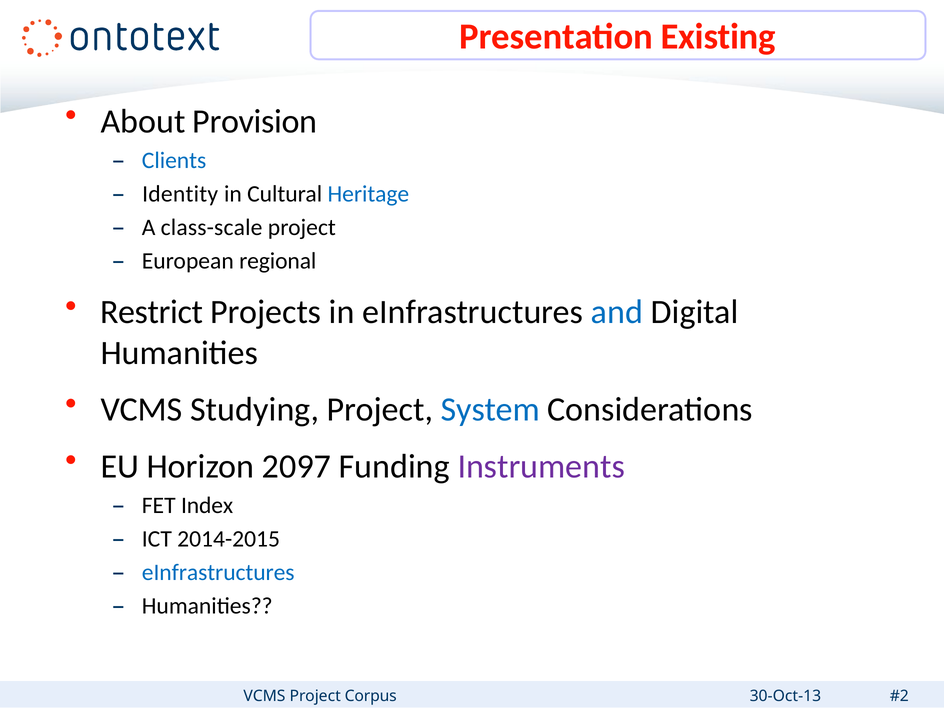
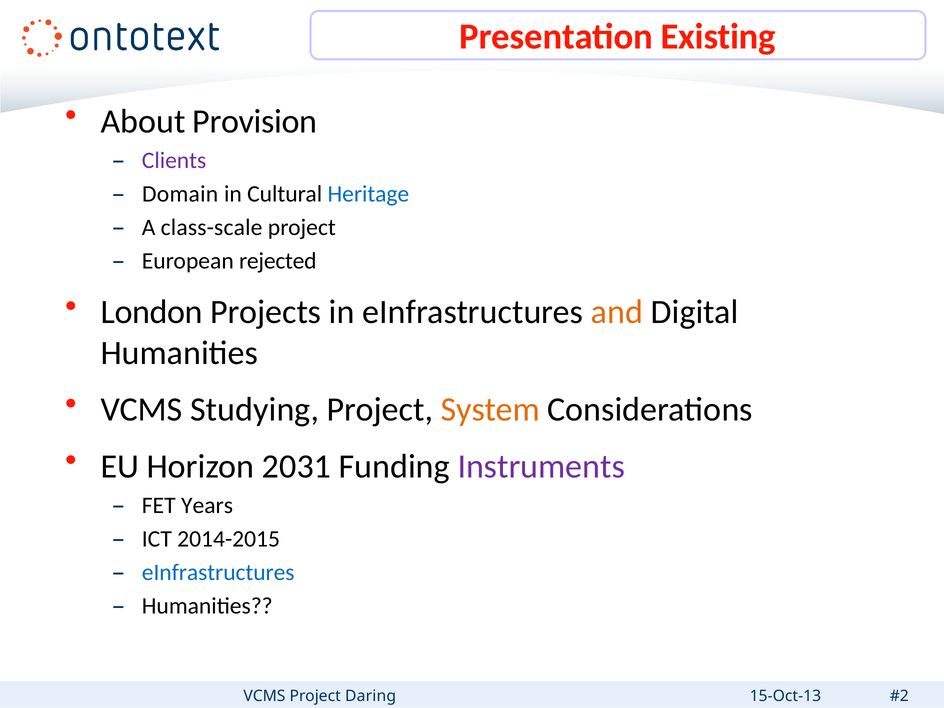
Clients colour: blue -> purple (174, 160)
Identity: Identity -> Domain (180, 194)
regional: regional -> rejected (278, 261)
Restrict: Restrict -> London (152, 312)
and colour: blue -> orange (617, 312)
System colour: blue -> orange (490, 410)
2097: 2097 -> 2031 (296, 466)
Index: Index -> Years (207, 505)
Corpus: Corpus -> Daring (371, 696)
30-Oct-13: 30-Oct-13 -> 15-Oct-13 (785, 696)
